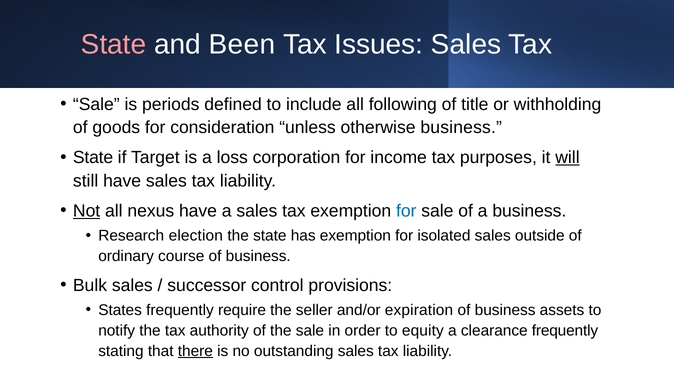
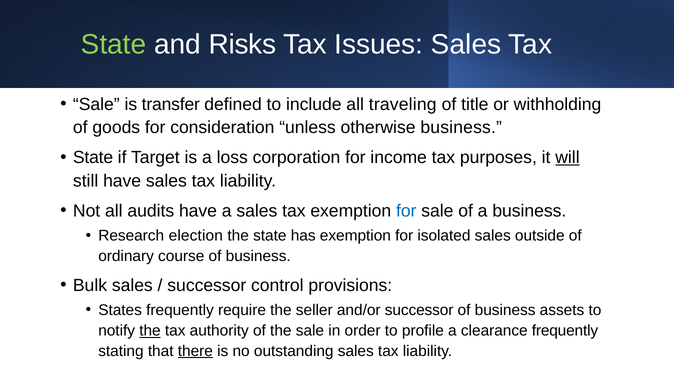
State colour: pink -> light green (114, 45)
Been: Been -> Risks (242, 45)
periods: periods -> transfer (171, 104)
following: following -> traveling (403, 104)
Not underline: present -> none (87, 211)
nexus: nexus -> audits (151, 211)
and/or expiration: expiration -> successor (419, 310)
the underline: none -> present (150, 331)
equity: equity -> profile (423, 331)
